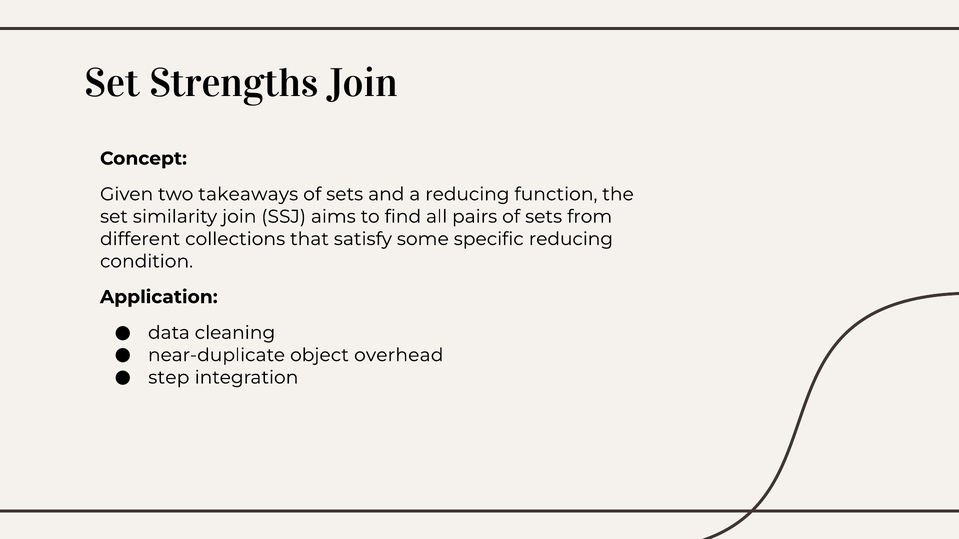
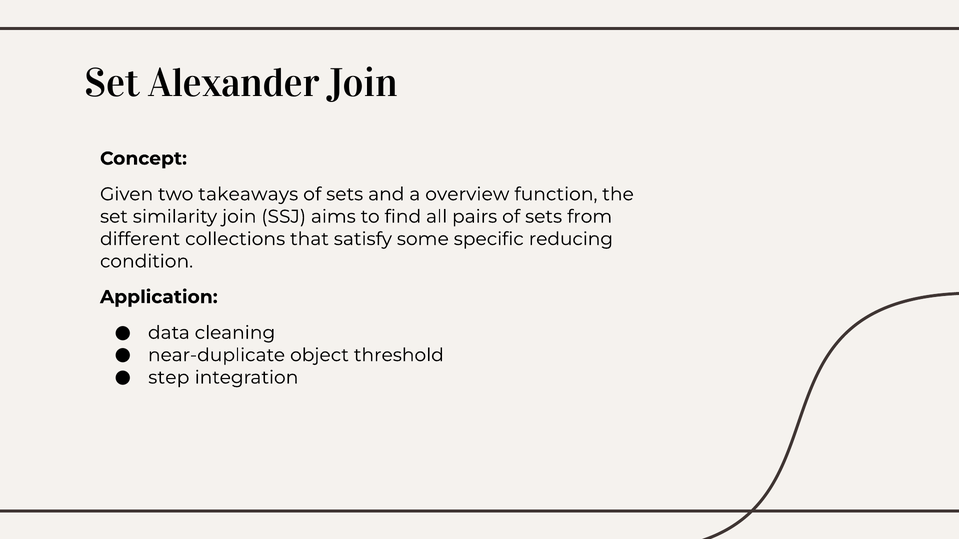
Strengths: Strengths -> Alexander (234, 83)
a reducing: reducing -> overview (467, 194)
overhead: overhead -> threshold (399, 355)
